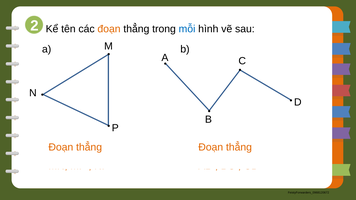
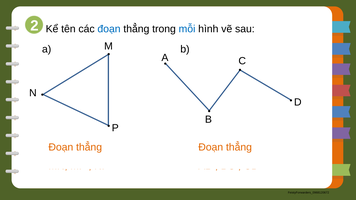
đoạn colour: orange -> blue (109, 29)
